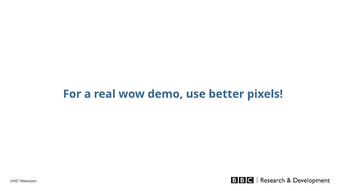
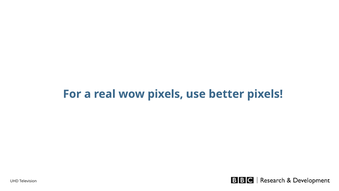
wow demo: demo -> pixels (165, 94)
